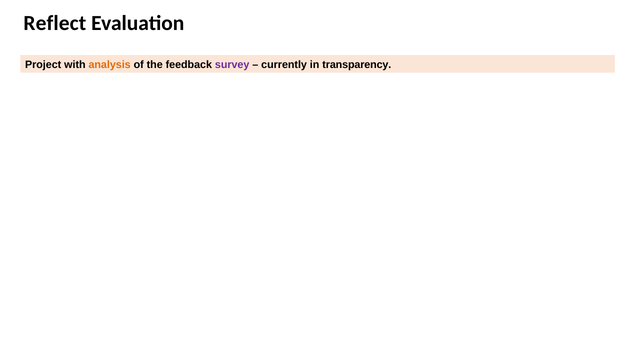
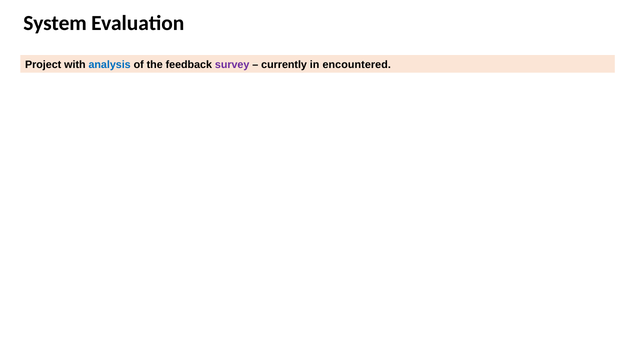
Reflect: Reflect -> System (55, 23)
analysis colour: orange -> blue (110, 65)
transparency: transparency -> encountered (357, 65)
